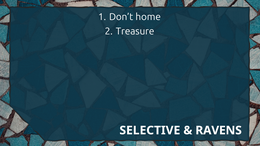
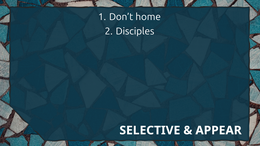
Treasure: Treasure -> Disciples (135, 31)
RAVENS: RAVENS -> APPEAR (219, 131)
